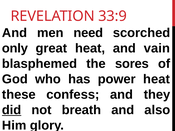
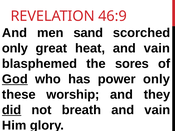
33:9: 33:9 -> 46:9 (112, 16)
need: need -> sand (88, 33)
God underline: none -> present (15, 79)
power heat: heat -> only (157, 79)
confess: confess -> worship (73, 95)
also: also -> vain (157, 110)
